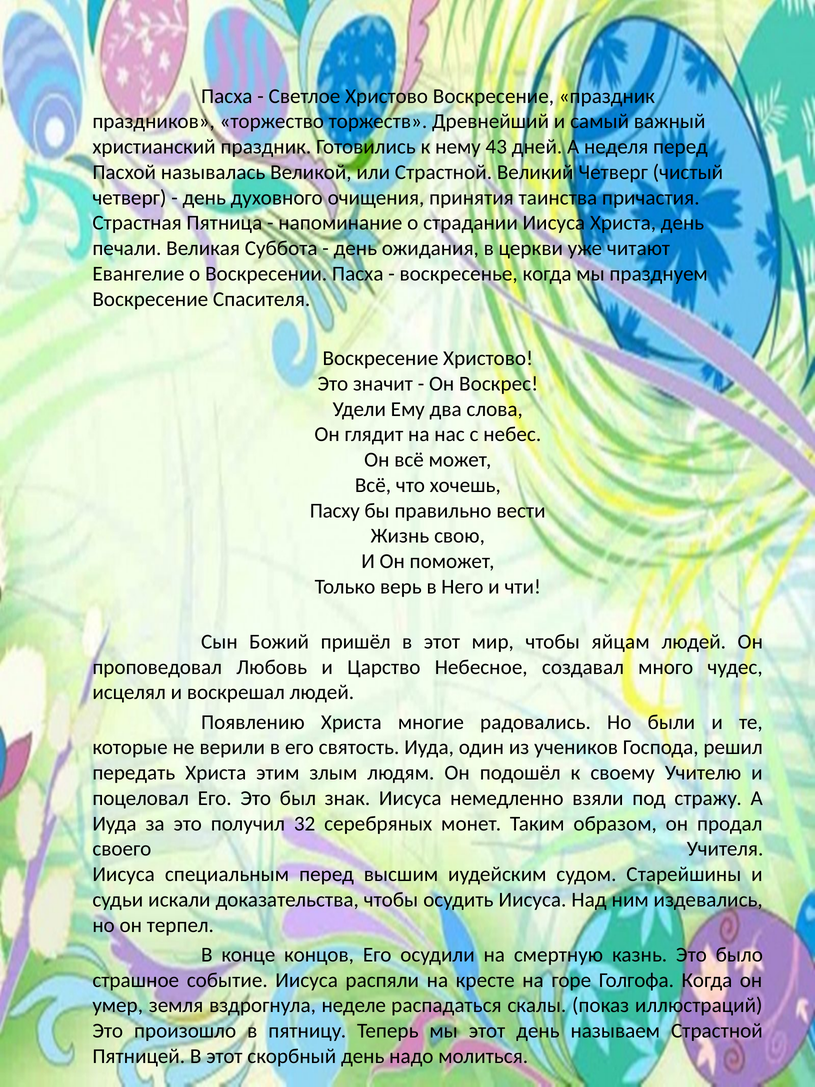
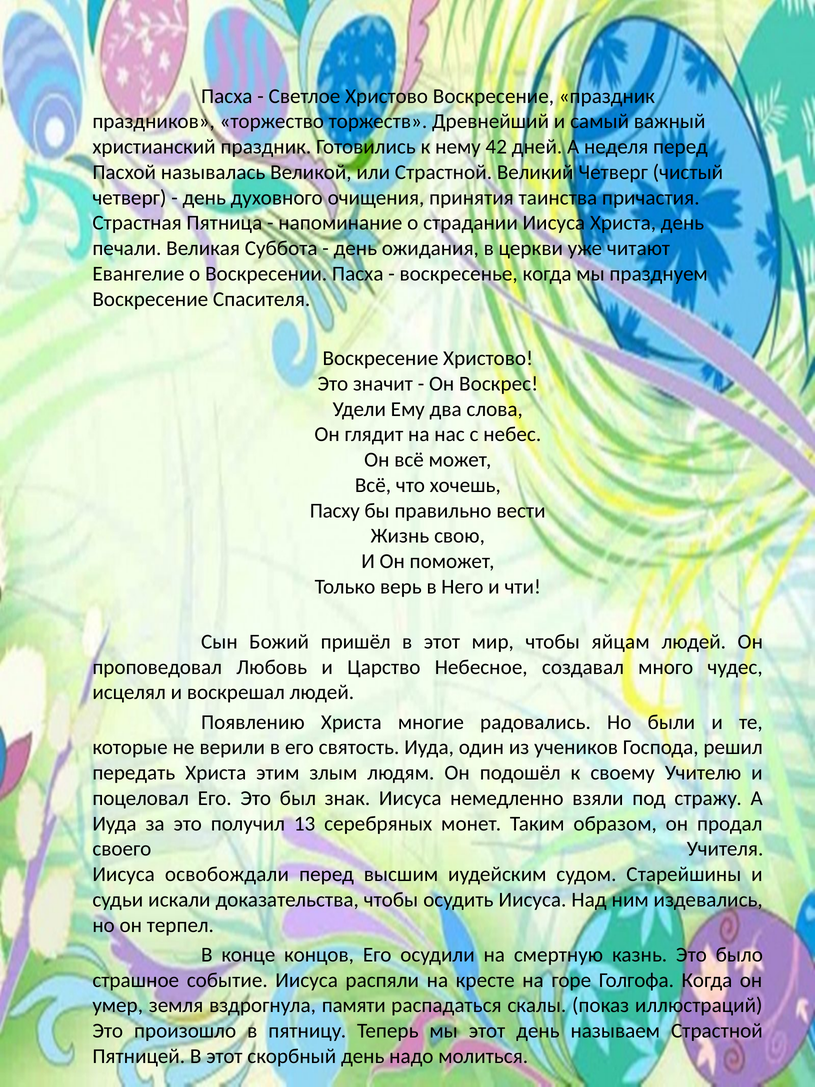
43: 43 -> 42 (496, 147)
32: 32 -> 13 (305, 823)
специальным: специальным -> освобождали (227, 874)
неделе: неделе -> памяти (354, 1005)
